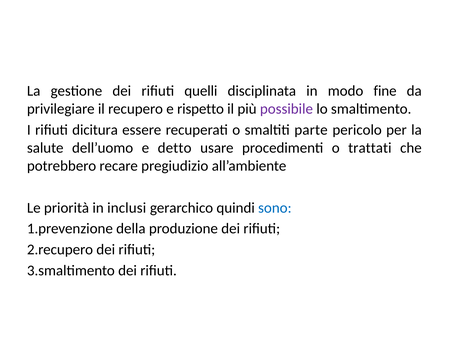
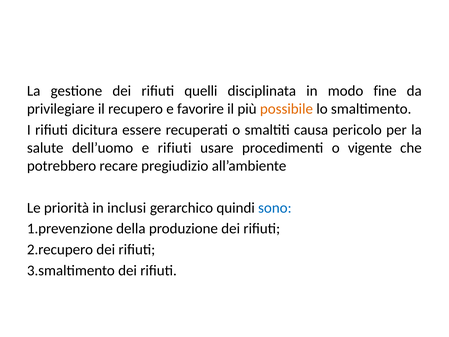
rispetto: rispetto -> favorire (201, 109)
possibile colour: purple -> orange (286, 109)
parte: parte -> causa (311, 130)
e detto: detto -> rifiuti (175, 148)
trattati: trattati -> vigente (370, 148)
